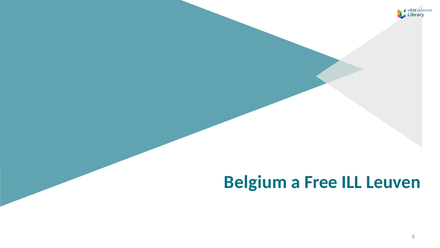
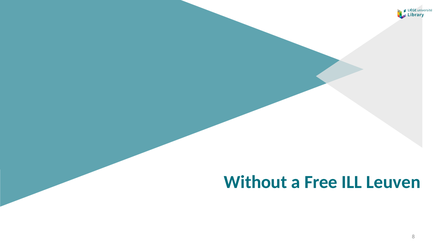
Belgium: Belgium -> Without (256, 182)
